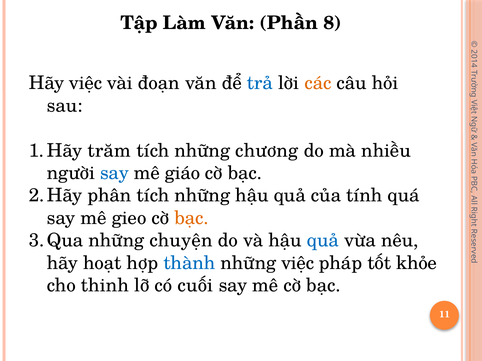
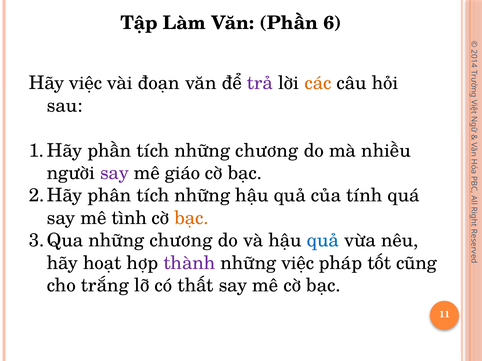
8: 8 -> 6 (332, 23)
trả colour: blue -> purple (260, 83)
trăm: trăm -> phần (109, 151)
say colour: blue -> purple (115, 173)
gieo: gieo -> tình (129, 218)
chuyện: chuyện -> chương (181, 241)
thành colour: blue -> purple (189, 263)
khỏe: khỏe -> cũng (417, 263)
thinh: thinh -> trắng (105, 286)
cuối: cuối -> thất (196, 286)
